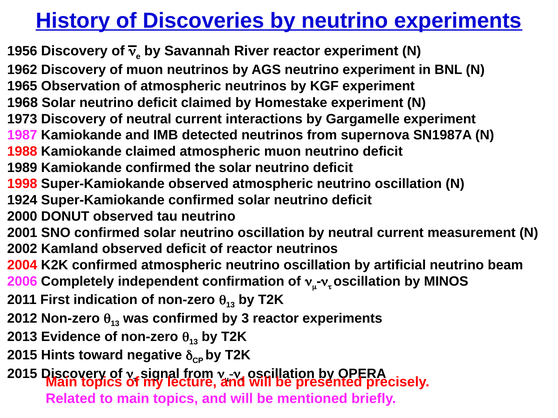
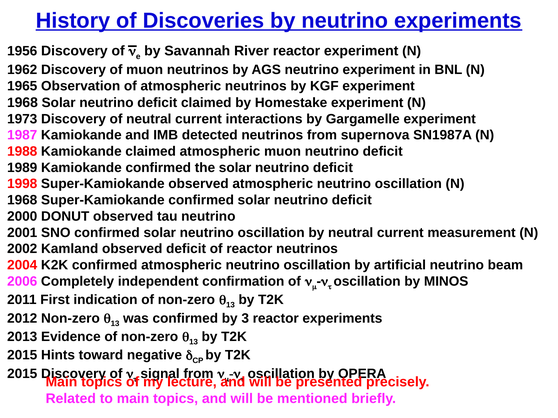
1924: 1924 -> 1968 (22, 200)
